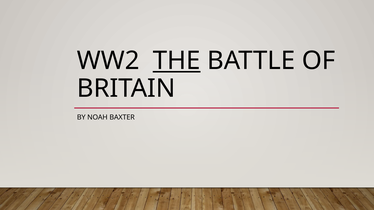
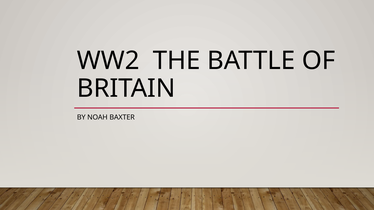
THE underline: present -> none (177, 61)
